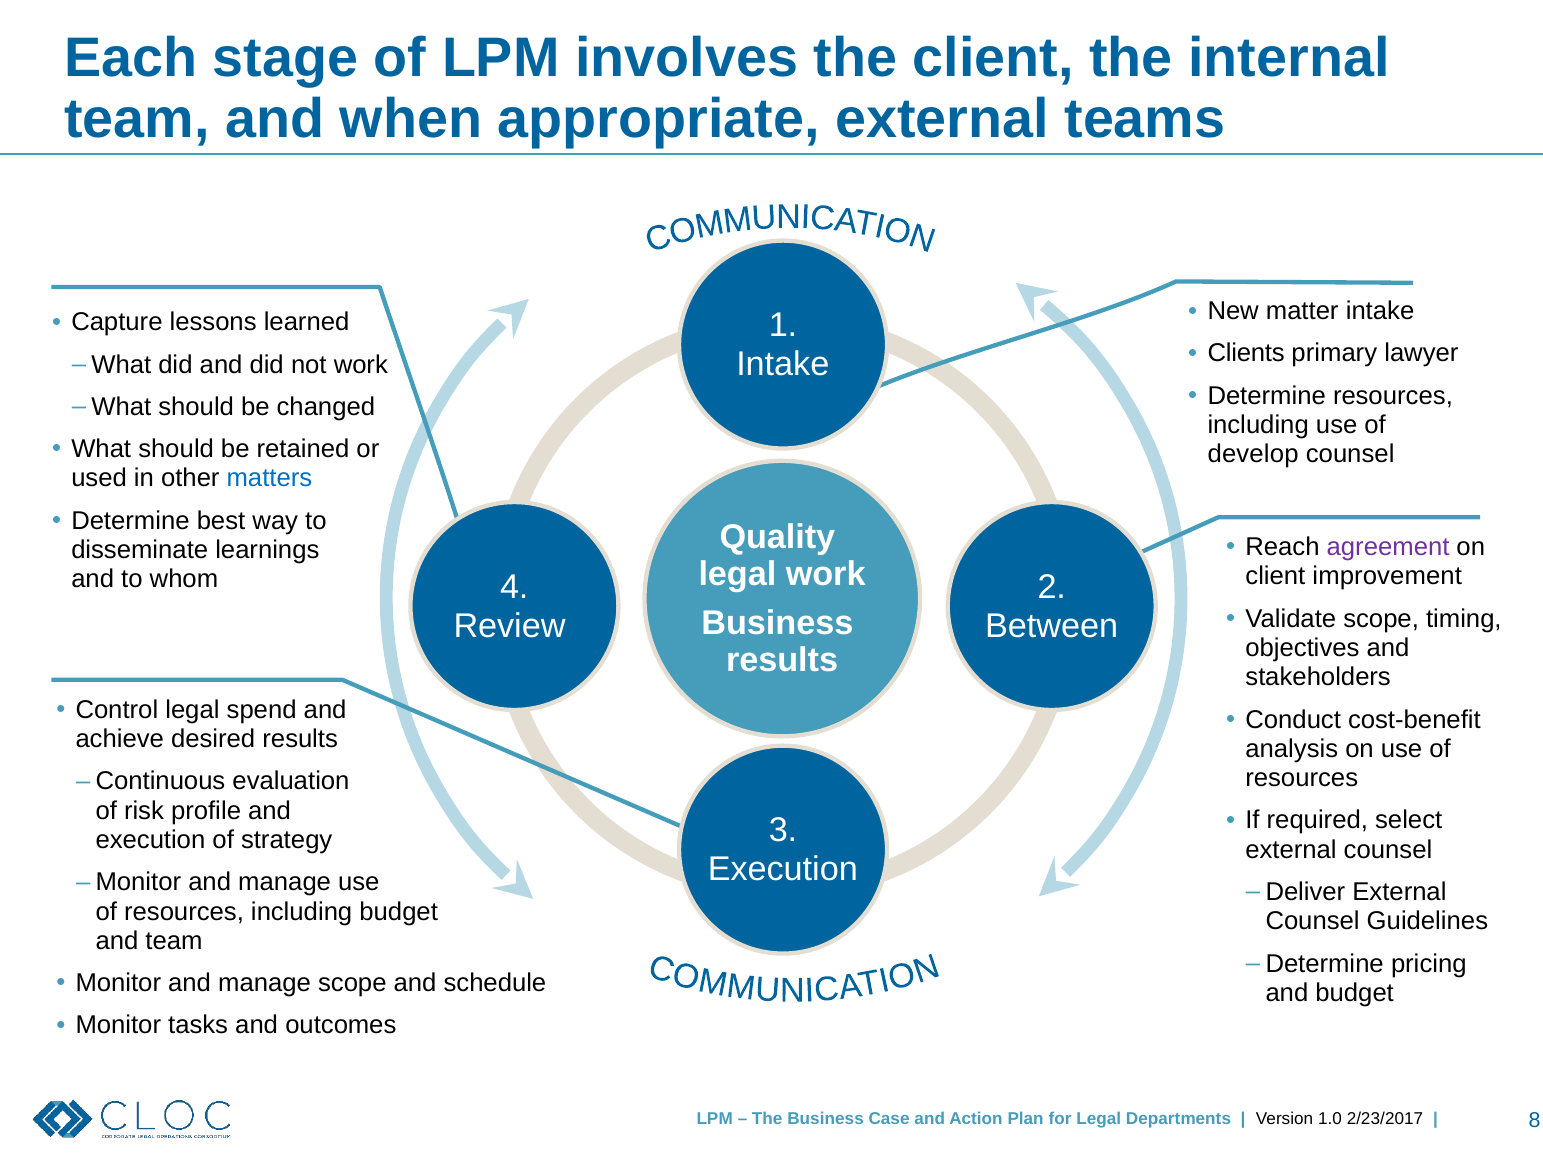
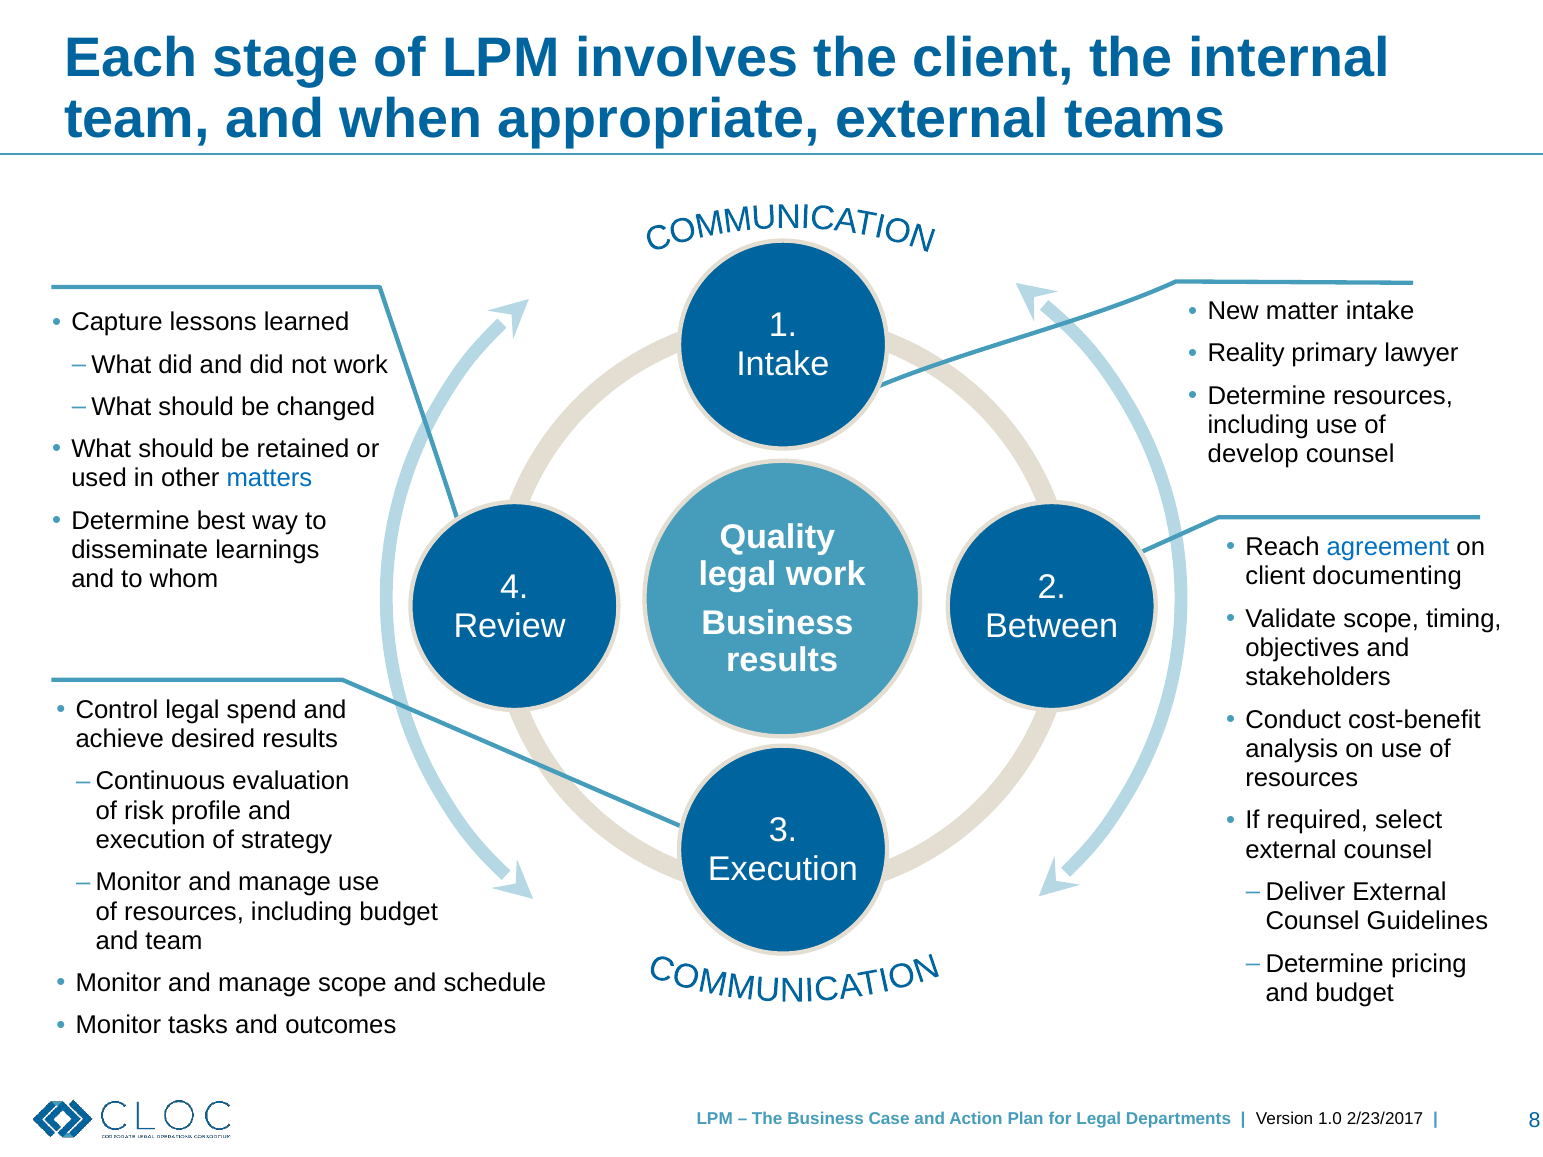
Clients: Clients -> Reality (1246, 354)
agreement colour: purple -> blue (1388, 547)
improvement: improvement -> documenting (1387, 577)
